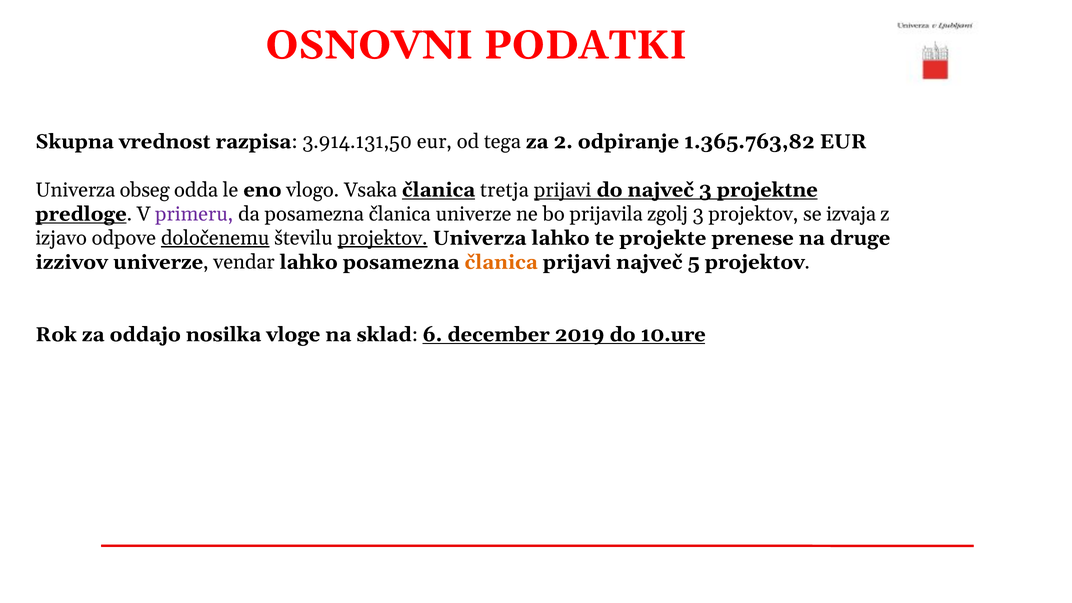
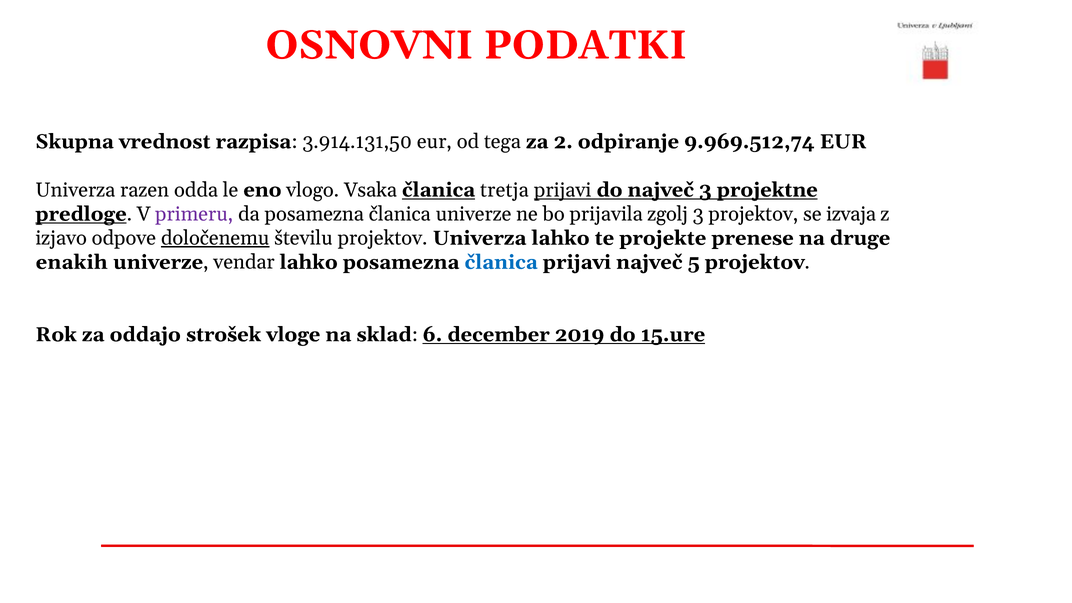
1.365.763,82: 1.365.763,82 -> 9.969.512,74 (749, 142)
obseg: obseg -> razen (145, 190)
projektov underline: present -> none (383, 238)
izzivov: izzivov -> enakih (72, 262)
članica colour: orange -> blue (501, 262)
nosilka: nosilka -> strošek (224, 335)
10.ure: 10.ure -> 15.ure (673, 335)
